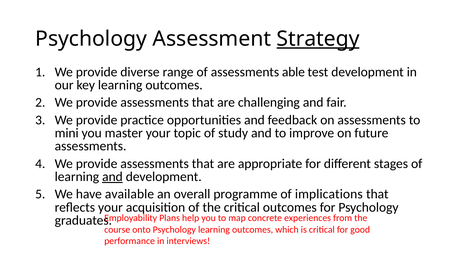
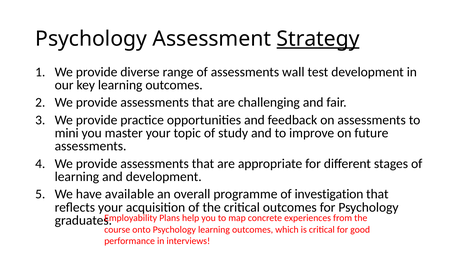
able: able -> wall (293, 72)
and underline: present -> none (112, 177)
implications: implications -> investigation (329, 194)
